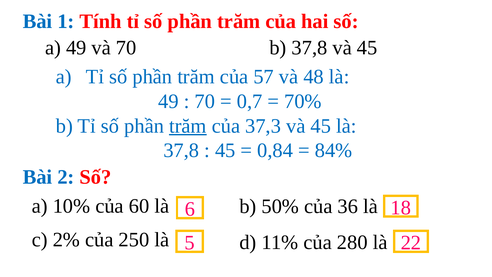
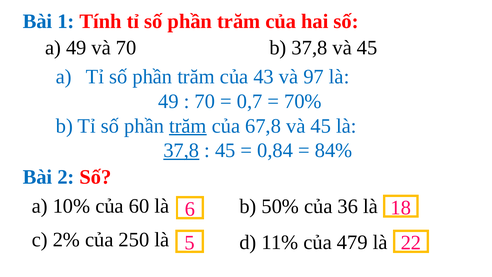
57: 57 -> 43 (264, 77)
48: 48 -> 97 (314, 77)
37,3: 37,3 -> 67,8 (263, 126)
37,8 underline: none -> present (181, 150)
280: 280 -> 479 (352, 242)
